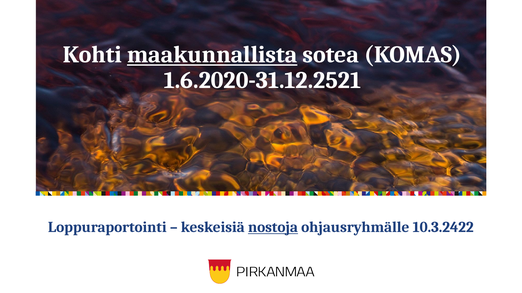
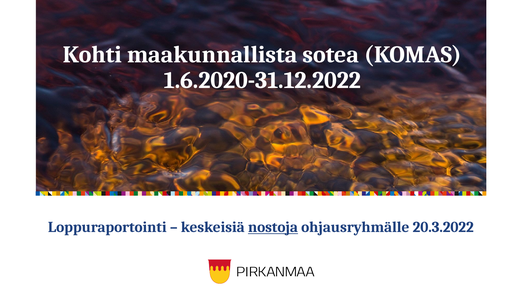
maakunnallista underline: present -> none (212, 55)
1.6.2020-31.12.2521: 1.6.2020-31.12.2521 -> 1.6.2020-31.12.2022 (262, 81)
10.3.2422: 10.3.2422 -> 20.3.2022 (443, 228)
